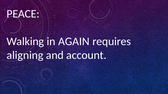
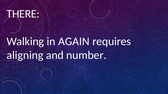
PEACE: PEACE -> THERE (23, 14)
account: account -> number (86, 55)
